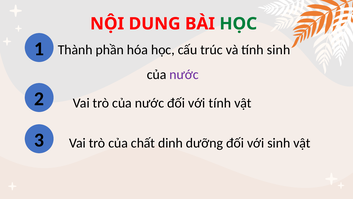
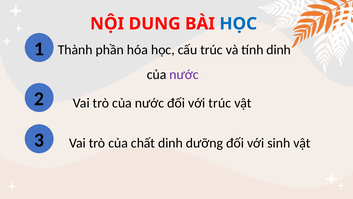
HỌC colour: green -> blue (238, 24)
tính sinh: sinh -> dinh (279, 50)
với tính: tính -> trúc (220, 103)
